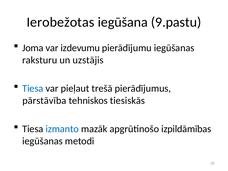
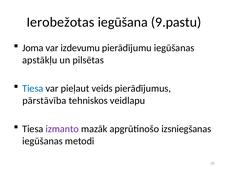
raksturu: raksturu -> apstākļu (40, 60)
uzstājis: uzstājis -> pilsētas (88, 60)
trešā: trešā -> veids (102, 88)
tiesiskās: tiesiskās -> veidlapu (128, 101)
izmanto colour: blue -> purple (62, 129)
izpildāmības: izpildāmības -> izsniegšanas (186, 129)
